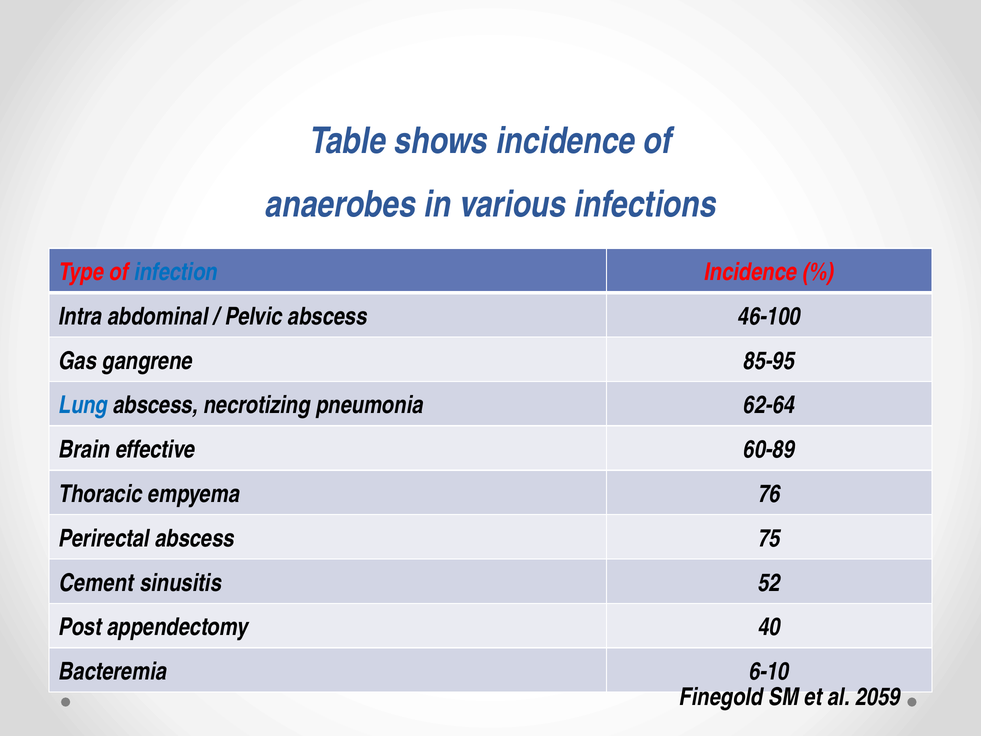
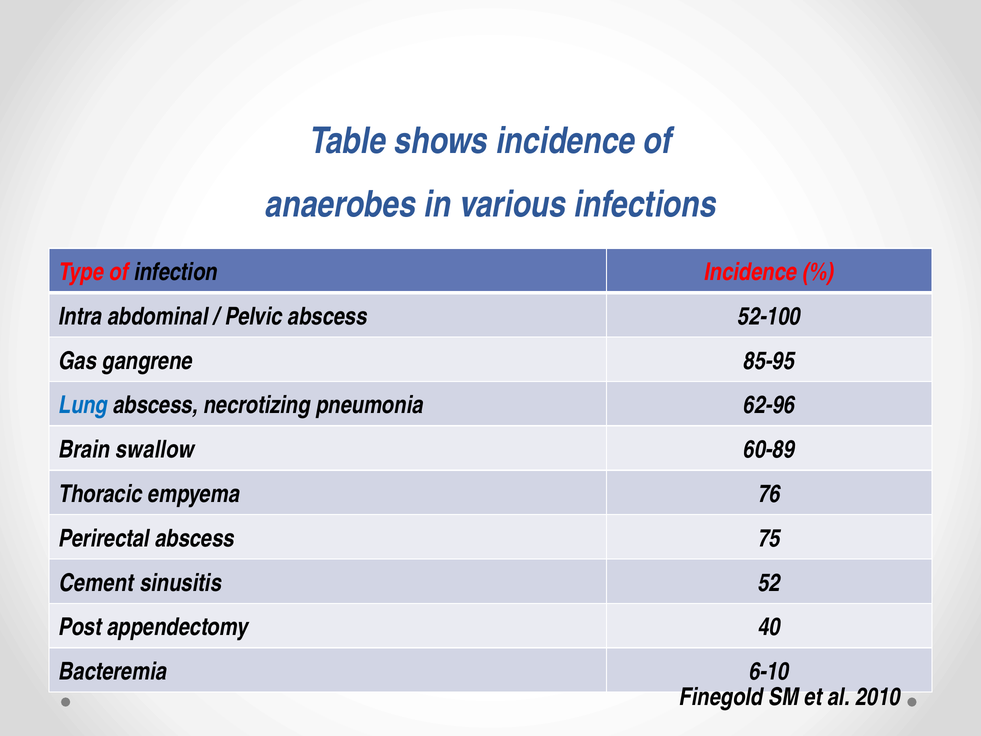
infection colour: blue -> black (176, 272)
46-100: 46-100 -> 52-100 (769, 316)
62-64: 62-64 -> 62-96 (769, 405)
effective: effective -> swallow (155, 450)
2059: 2059 -> 2010 (878, 697)
